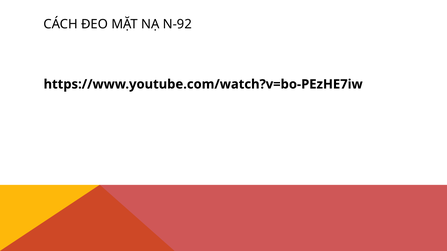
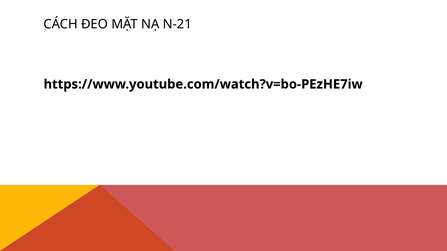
N-92: N-92 -> N-21 (177, 24)
